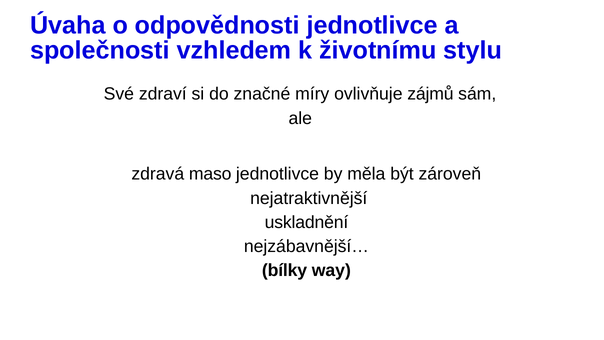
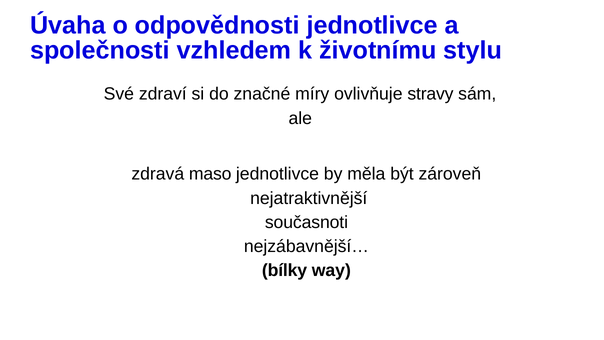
zájmů: zájmů -> stravy (430, 94)
uskladnění: uskladnění -> současnoti (306, 222)
